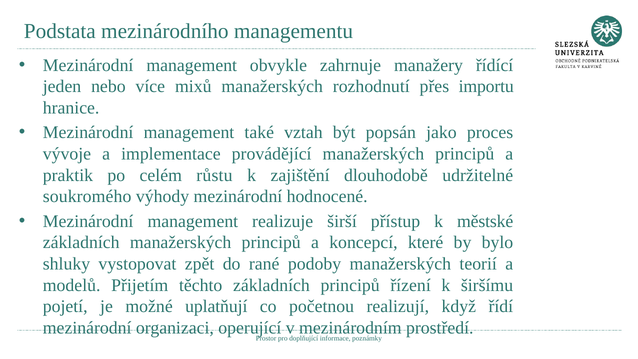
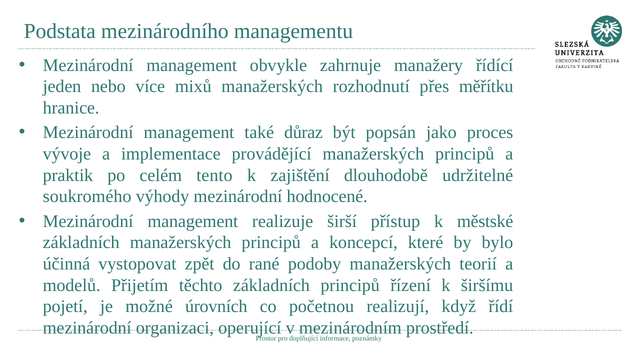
importu: importu -> měřítku (486, 87)
vztah: vztah -> důraz (304, 133)
růstu: růstu -> tento (214, 175)
shluky: shluky -> účinná (66, 264)
uplatňují: uplatňují -> úrovních (216, 306)
